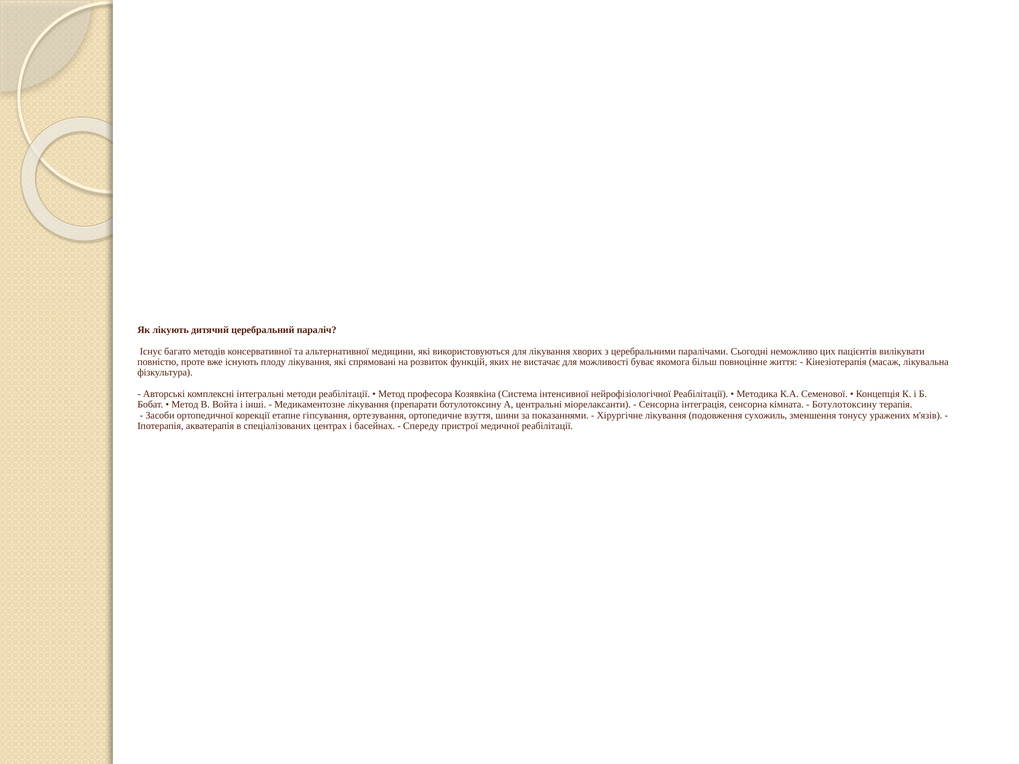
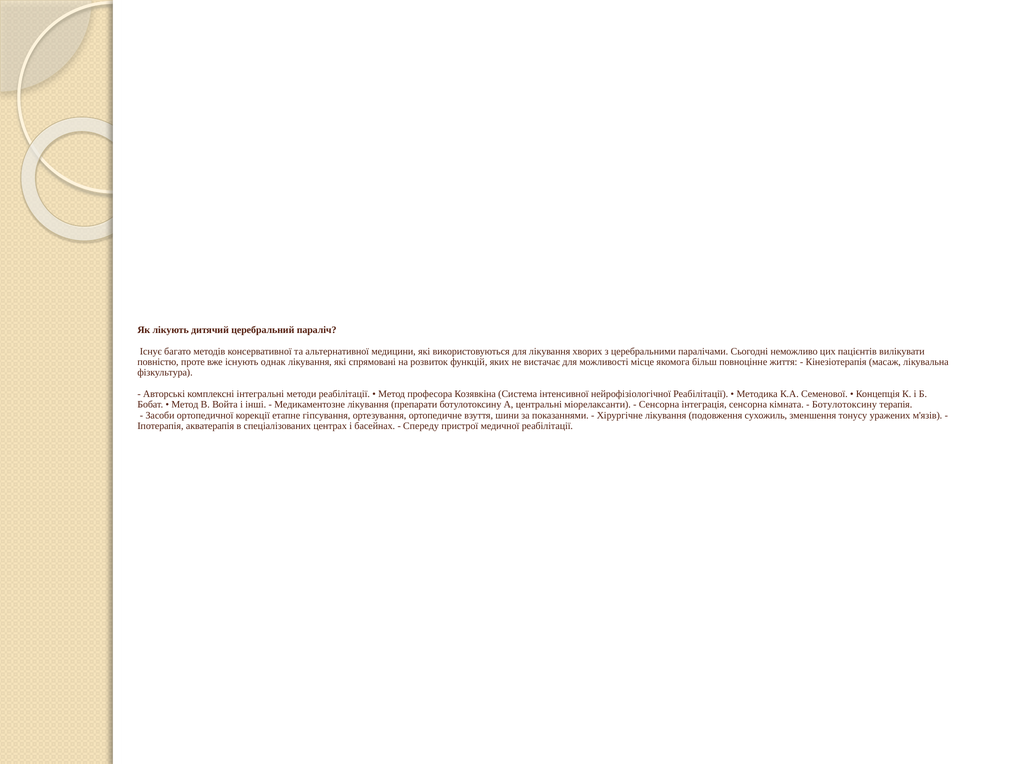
плоду: плоду -> однак (273, 362)
буває: буває -> місце (642, 362)
